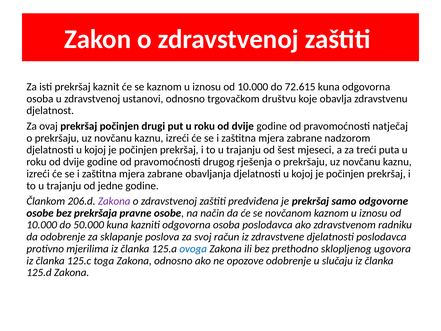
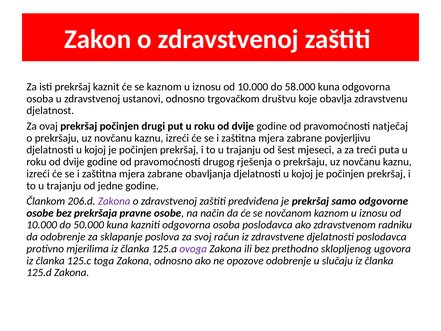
72.615: 72.615 -> 58.000 (300, 87)
nadzorom: nadzorom -> povjerljivu (348, 138)
ovoga colour: blue -> purple (193, 249)
